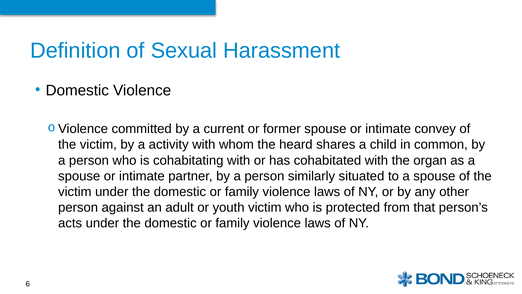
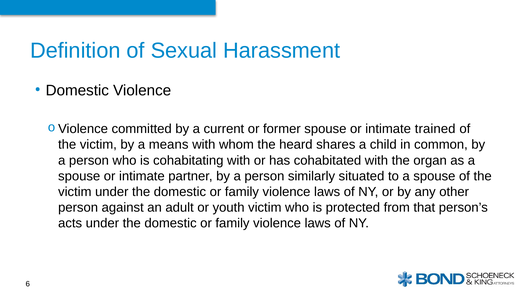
convey: convey -> trained (435, 129)
activity: activity -> means (169, 144)
